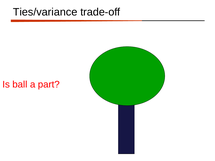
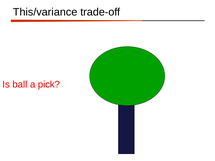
Ties/variance: Ties/variance -> This/variance (45, 12)
part: part -> pick (49, 85)
